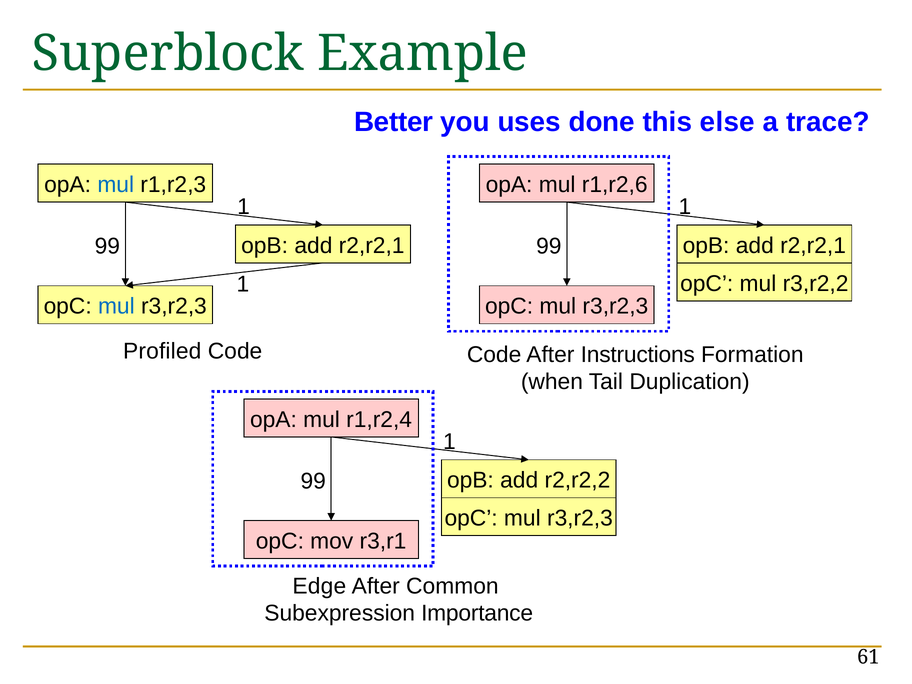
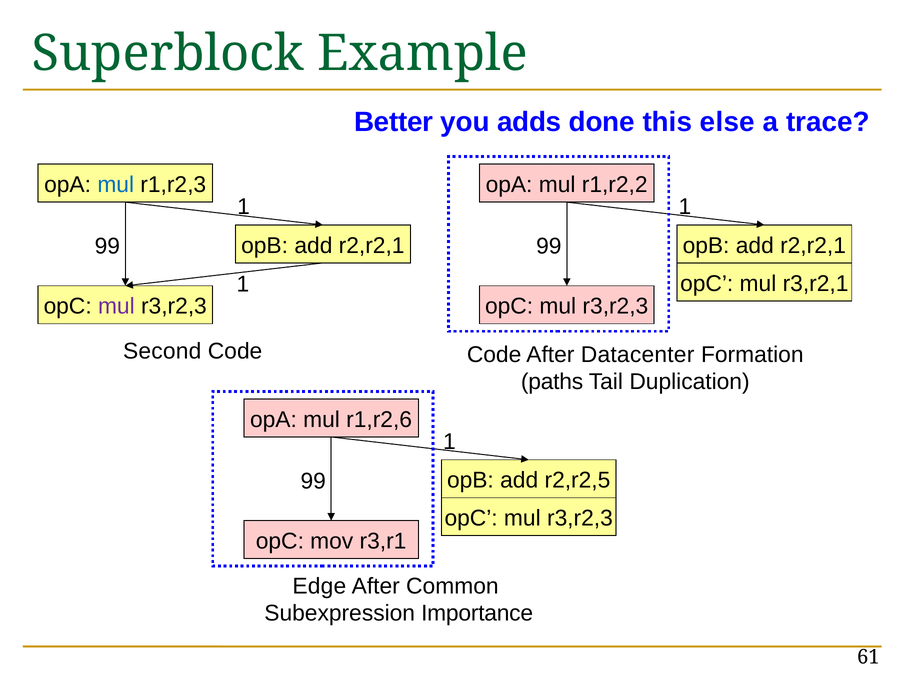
uses: uses -> adds (529, 122)
r1,r2,6: r1,r2,6 -> r1,r2,2 (615, 185)
r3,r2,2: r3,r2,2 -> r3,r2,1 (816, 284)
mul colour: blue -> purple (116, 306)
Profiled: Profiled -> Second (162, 351)
Instructions: Instructions -> Datacenter (638, 355)
when: when -> paths (552, 382)
r1,r2,4: r1,r2,4 -> r1,r2,6 (379, 420)
r2,r2,2: r2,r2,2 -> r2,r2,5 (577, 480)
